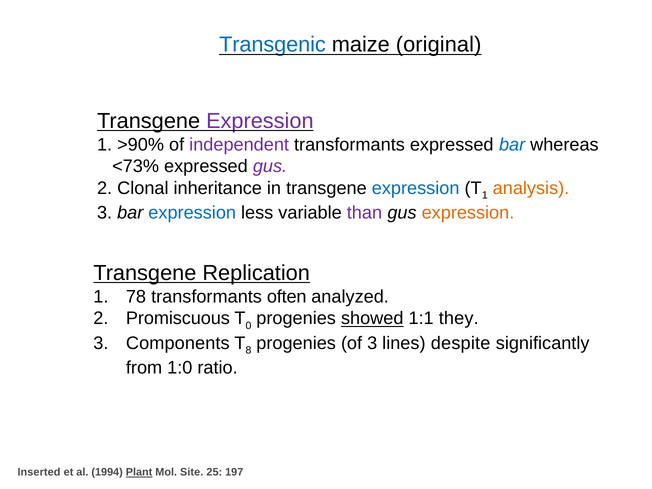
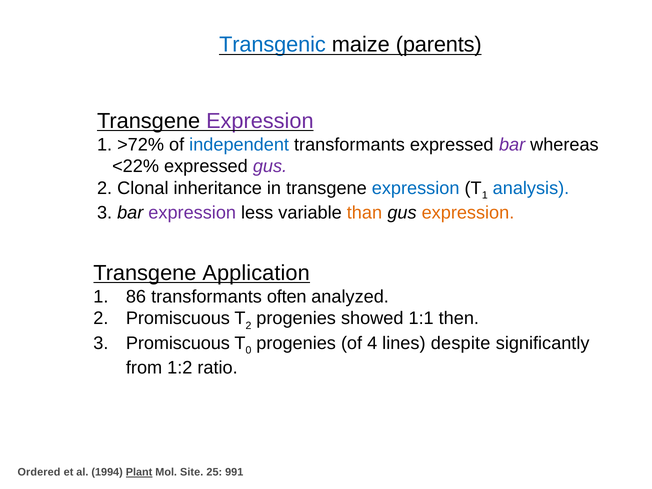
original: original -> parents (439, 45)
>90%: >90% -> >72% (141, 145)
independent colour: purple -> blue (239, 145)
bar colour: blue -> purple (512, 145)
<73%: <73% -> <22% (136, 166)
analysis colour: orange -> blue (531, 188)
expression colour: blue -> purple (192, 213)
than colour: purple -> orange (364, 213)
Replication: Replication -> Application (256, 273)
78: 78 -> 86 (136, 297)
0: 0 -> 2 (249, 326)
showed underline: present -> none (372, 319)
they: they -> then (459, 319)
3 Components: Components -> Promiscuous (178, 343)
8: 8 -> 0 (249, 350)
of 3: 3 -> 4 (372, 343)
1:0: 1:0 -> 1:2 (180, 368)
Inserted: Inserted -> Ordered (39, 472)
197: 197 -> 991 (234, 472)
